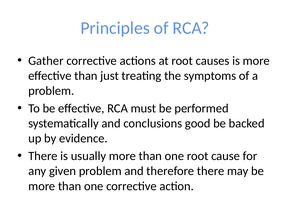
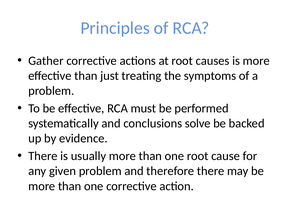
good: good -> solve (198, 123)
